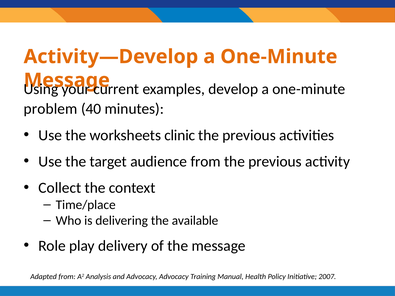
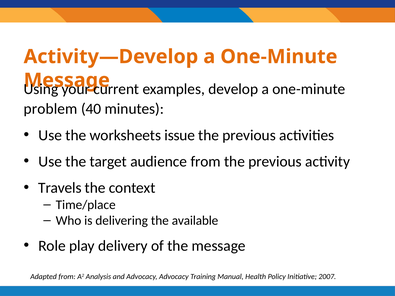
clinic: clinic -> issue (180, 135)
Collect: Collect -> Travels (60, 188)
